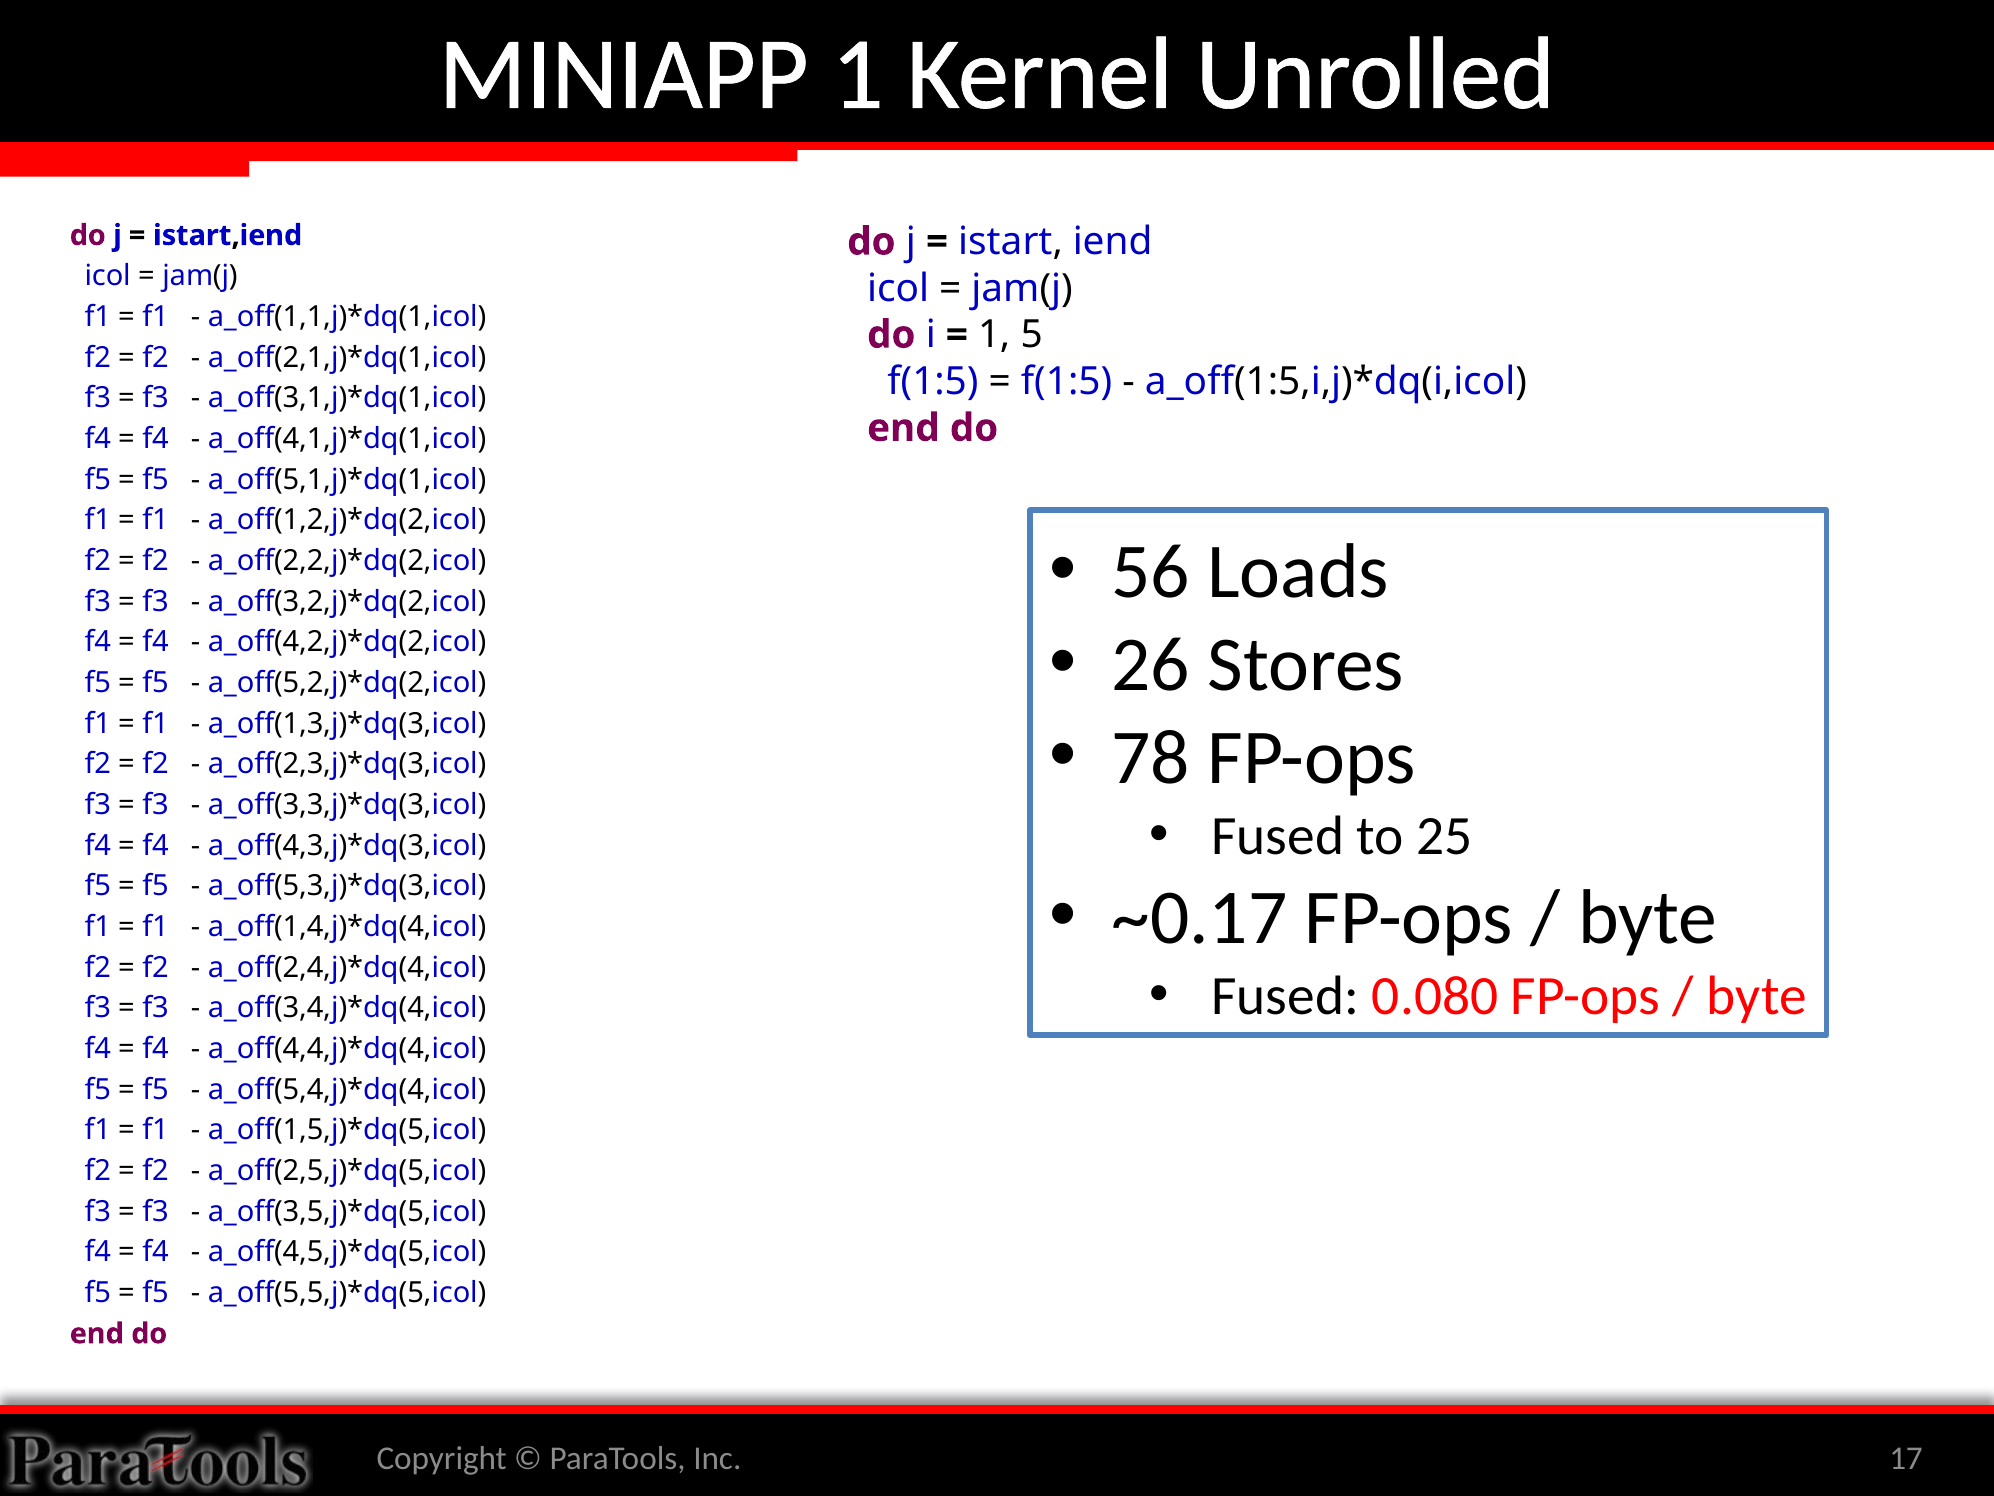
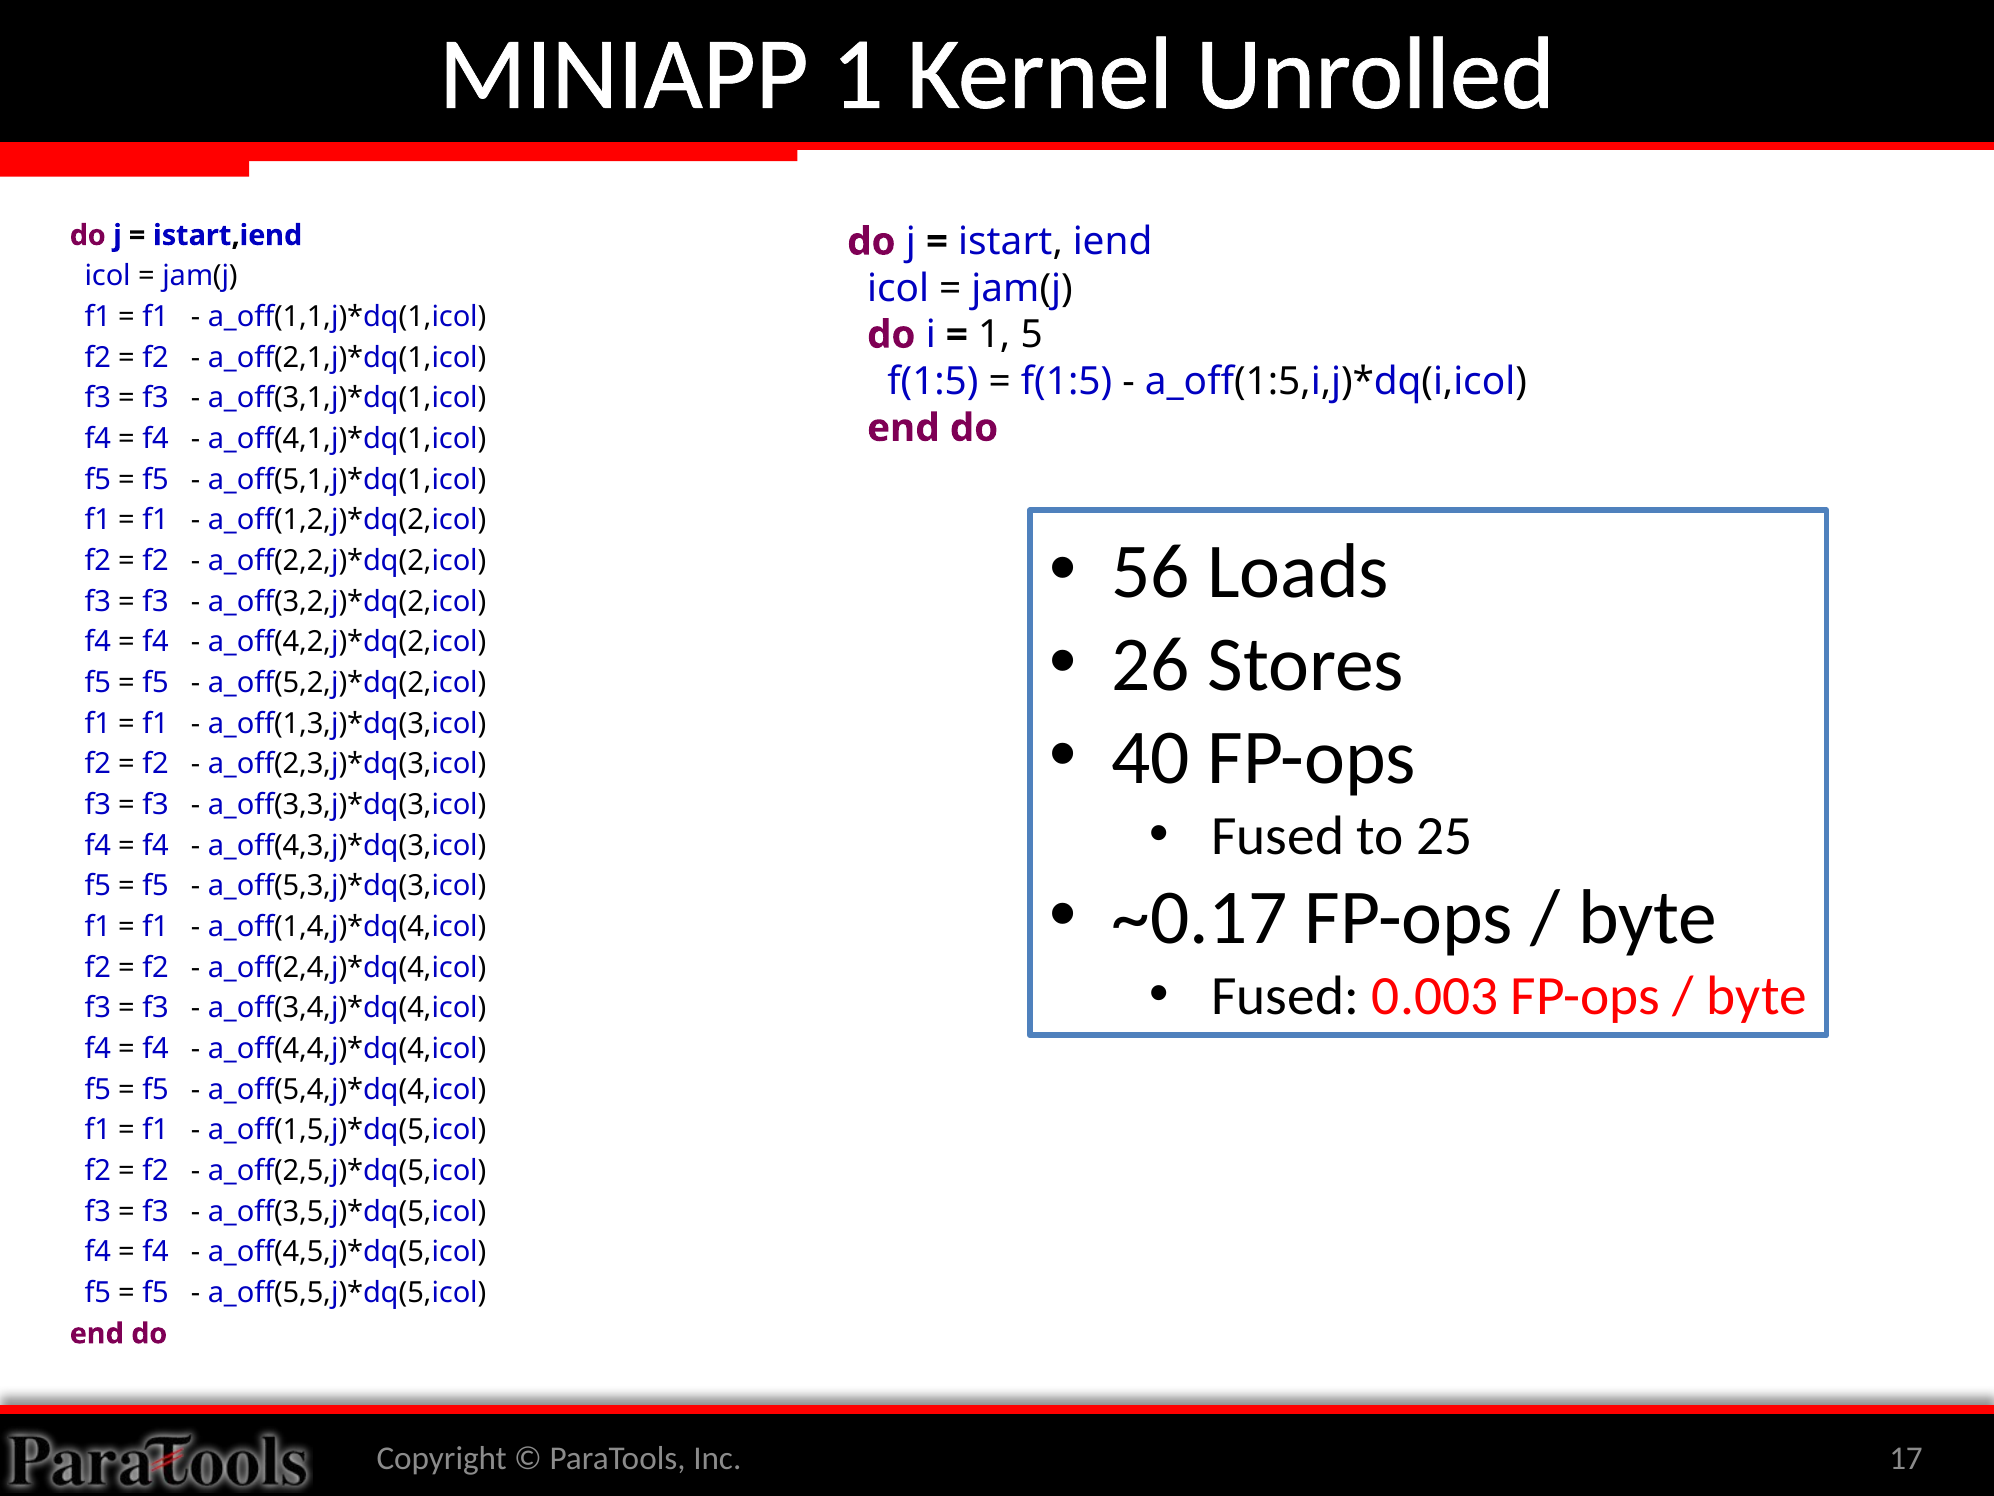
78: 78 -> 40 (1151, 758)
0.080: 0.080 -> 0.003 (1435, 996)
